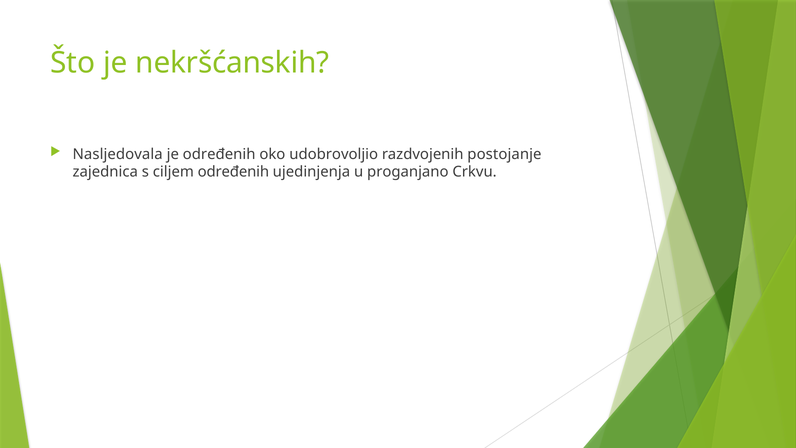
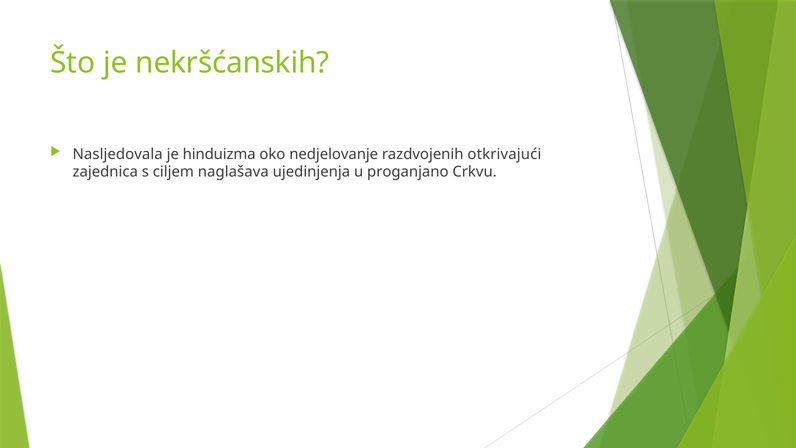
je određenih: određenih -> hinduizma (219, 154)
udobrovoljio: udobrovoljio -> nedjelovanje (334, 154)
postojanje: postojanje -> otkrivajući (504, 154)
ciljem određenih: određenih -> naglašava (233, 172)
